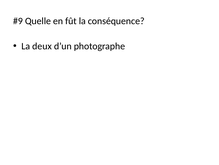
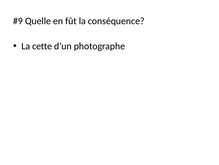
deux: deux -> cette (42, 46)
